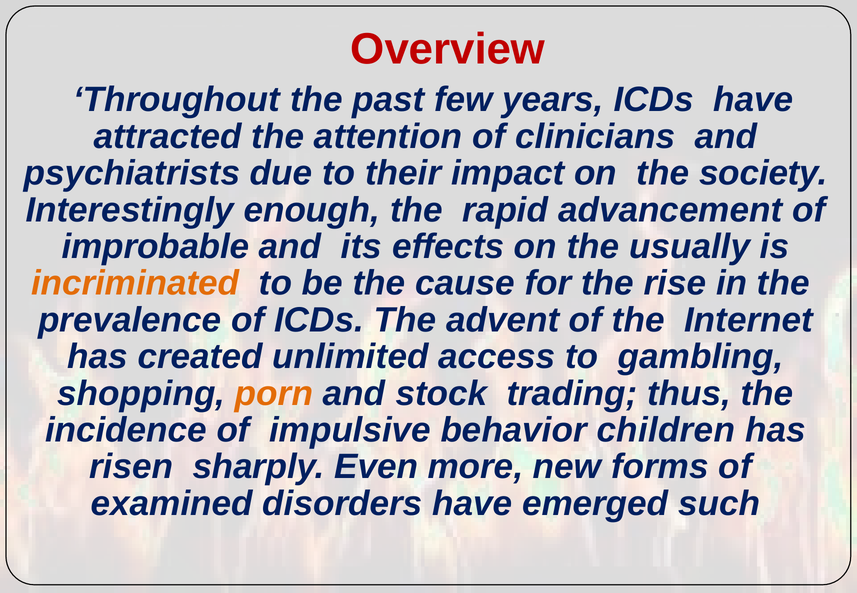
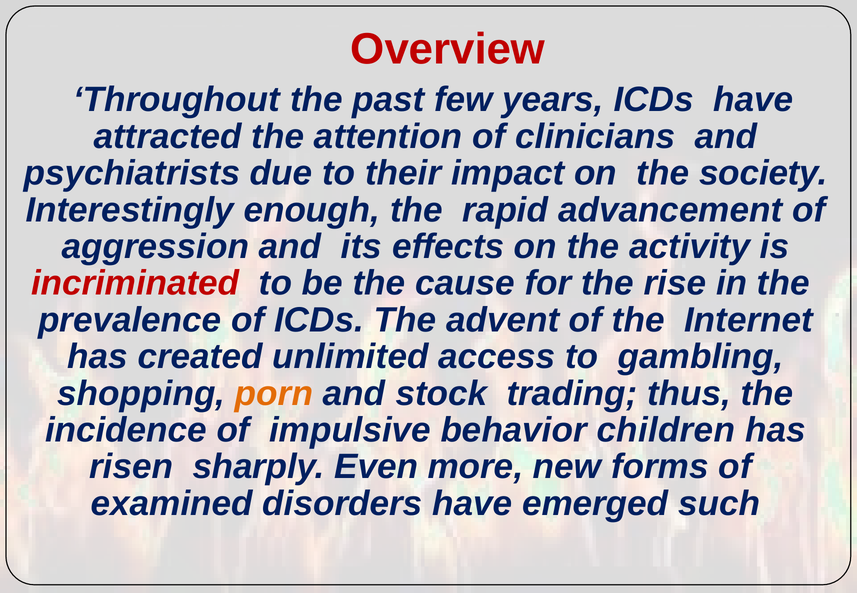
improbable: improbable -> aggression (155, 247)
usually: usually -> activity (690, 247)
incriminated colour: orange -> red (135, 283)
